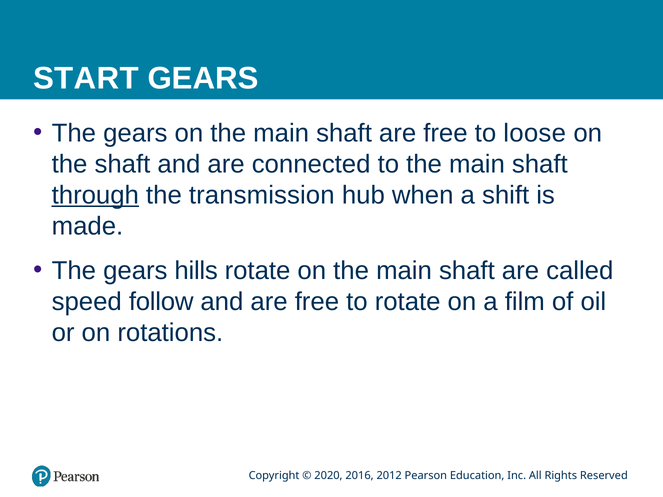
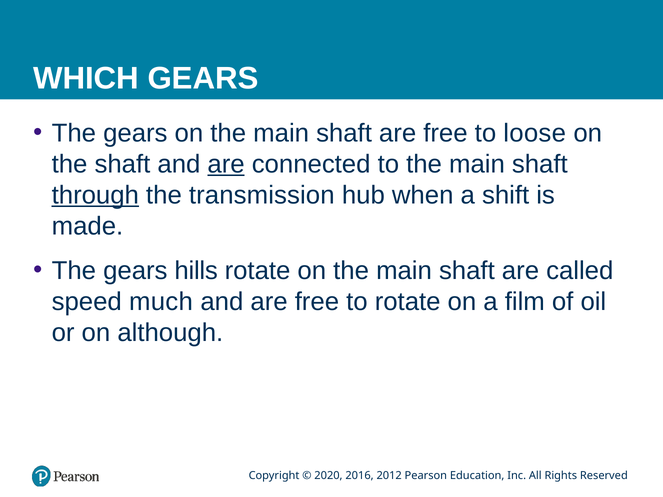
START: START -> WHICH (86, 79)
are underline: none -> present (226, 164)
follow: follow -> much (161, 302)
rotations: rotations -> although (170, 333)
